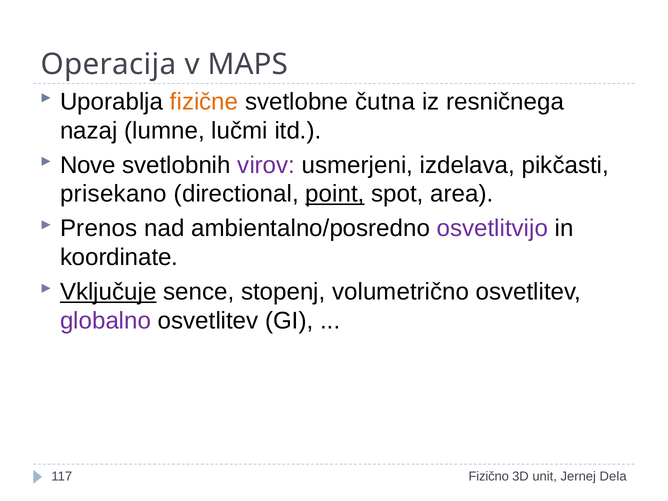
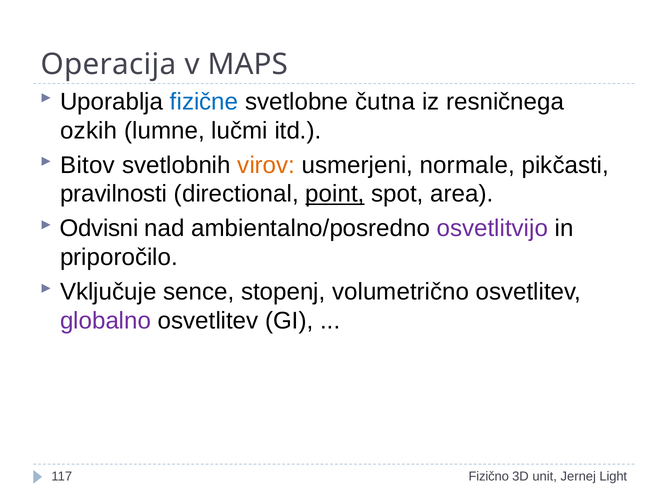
fizične colour: orange -> blue (204, 102)
nazaj: nazaj -> ozkih (89, 131)
Nove: Nove -> Bitov (88, 165)
virov colour: purple -> orange (266, 165)
izdelava: izdelava -> normale (467, 165)
prisekano: prisekano -> pravilnosti (114, 194)
Prenos: Prenos -> Odvisni (99, 229)
koordinate: koordinate -> priporočilo (119, 257)
Vključuje underline: present -> none (108, 292)
Dela: Dela -> Light (613, 476)
